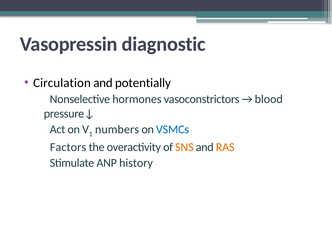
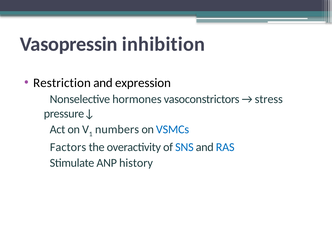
diagnostic: diagnostic -> inhibition (164, 44)
Circulation: Circulation -> Restriction (62, 83)
potentially: potentially -> expression (143, 83)
blood: blood -> stress (269, 99)
SNS colour: orange -> blue (184, 147)
RAS colour: orange -> blue (225, 147)
